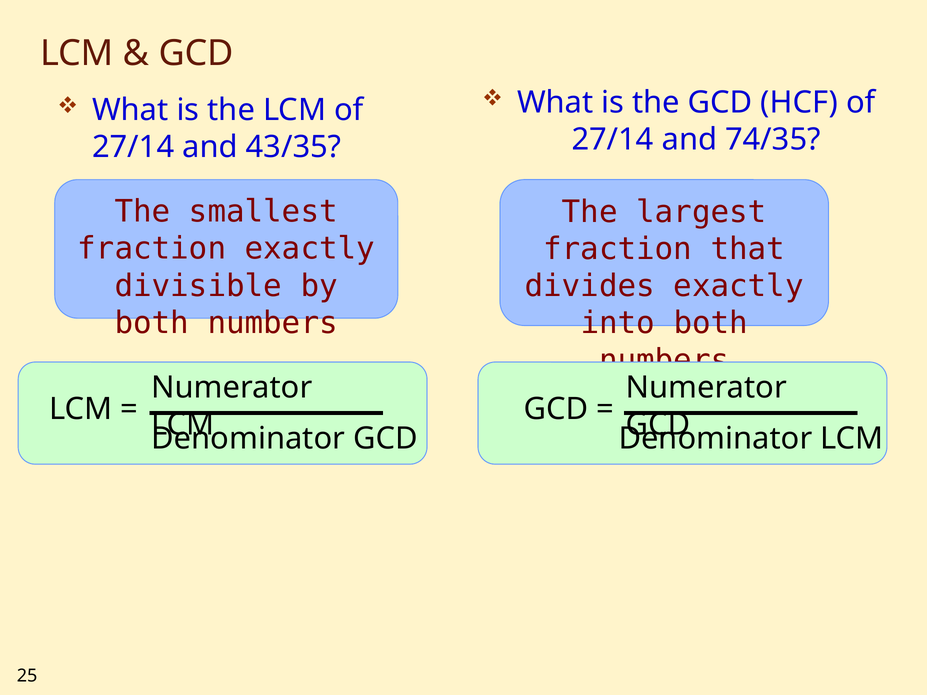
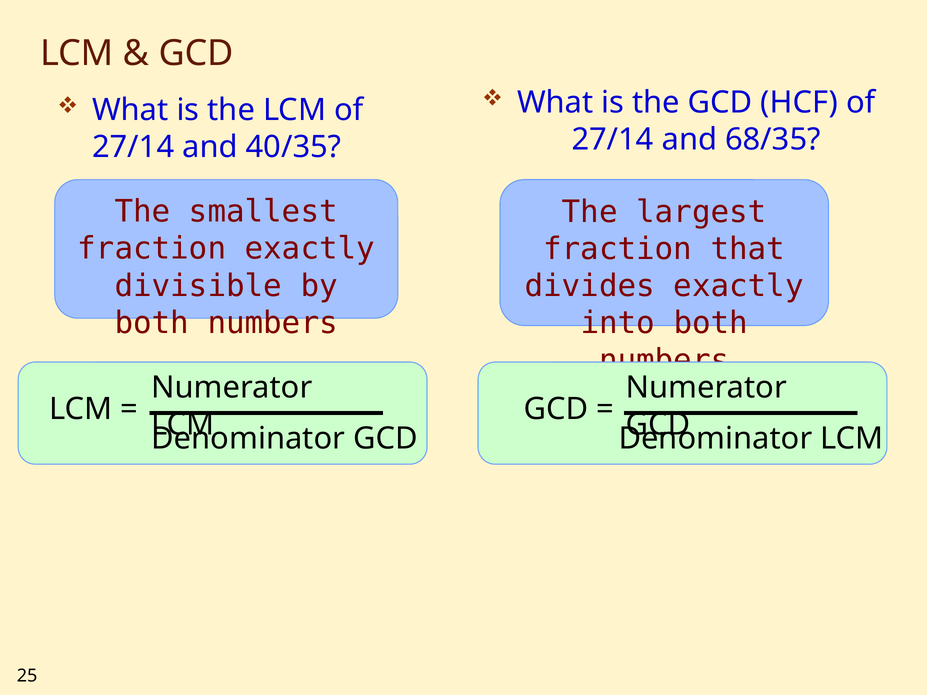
74/35: 74/35 -> 68/35 (773, 140)
43/35: 43/35 -> 40/35 (294, 147)
